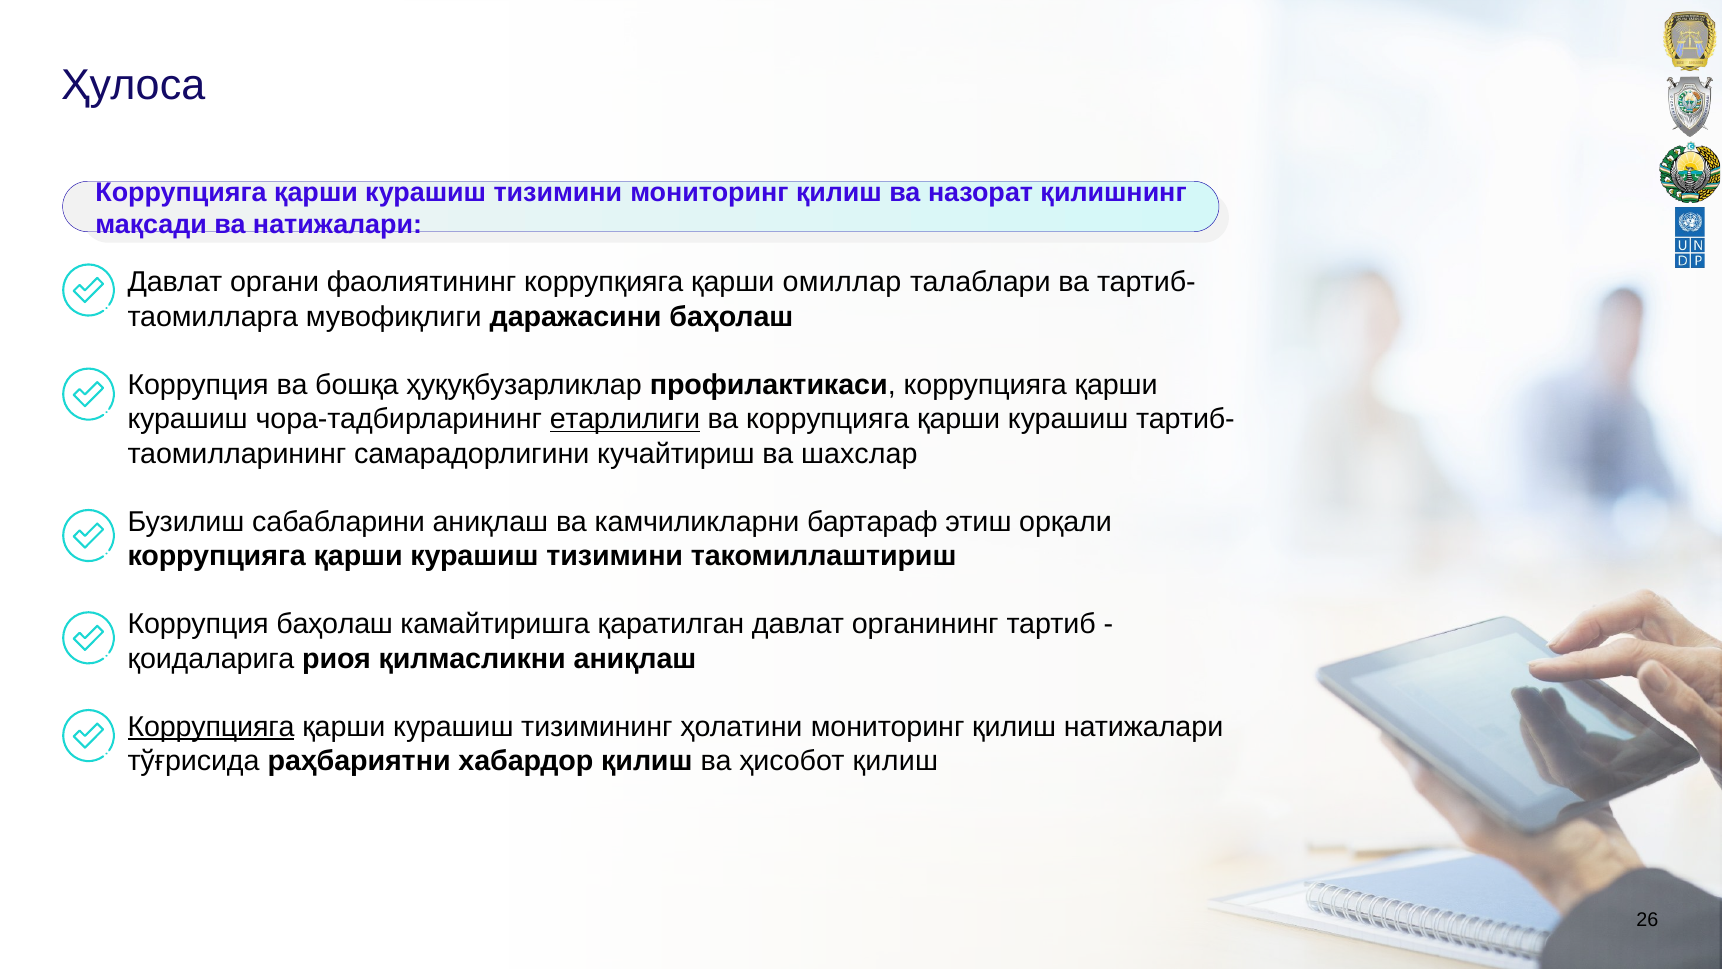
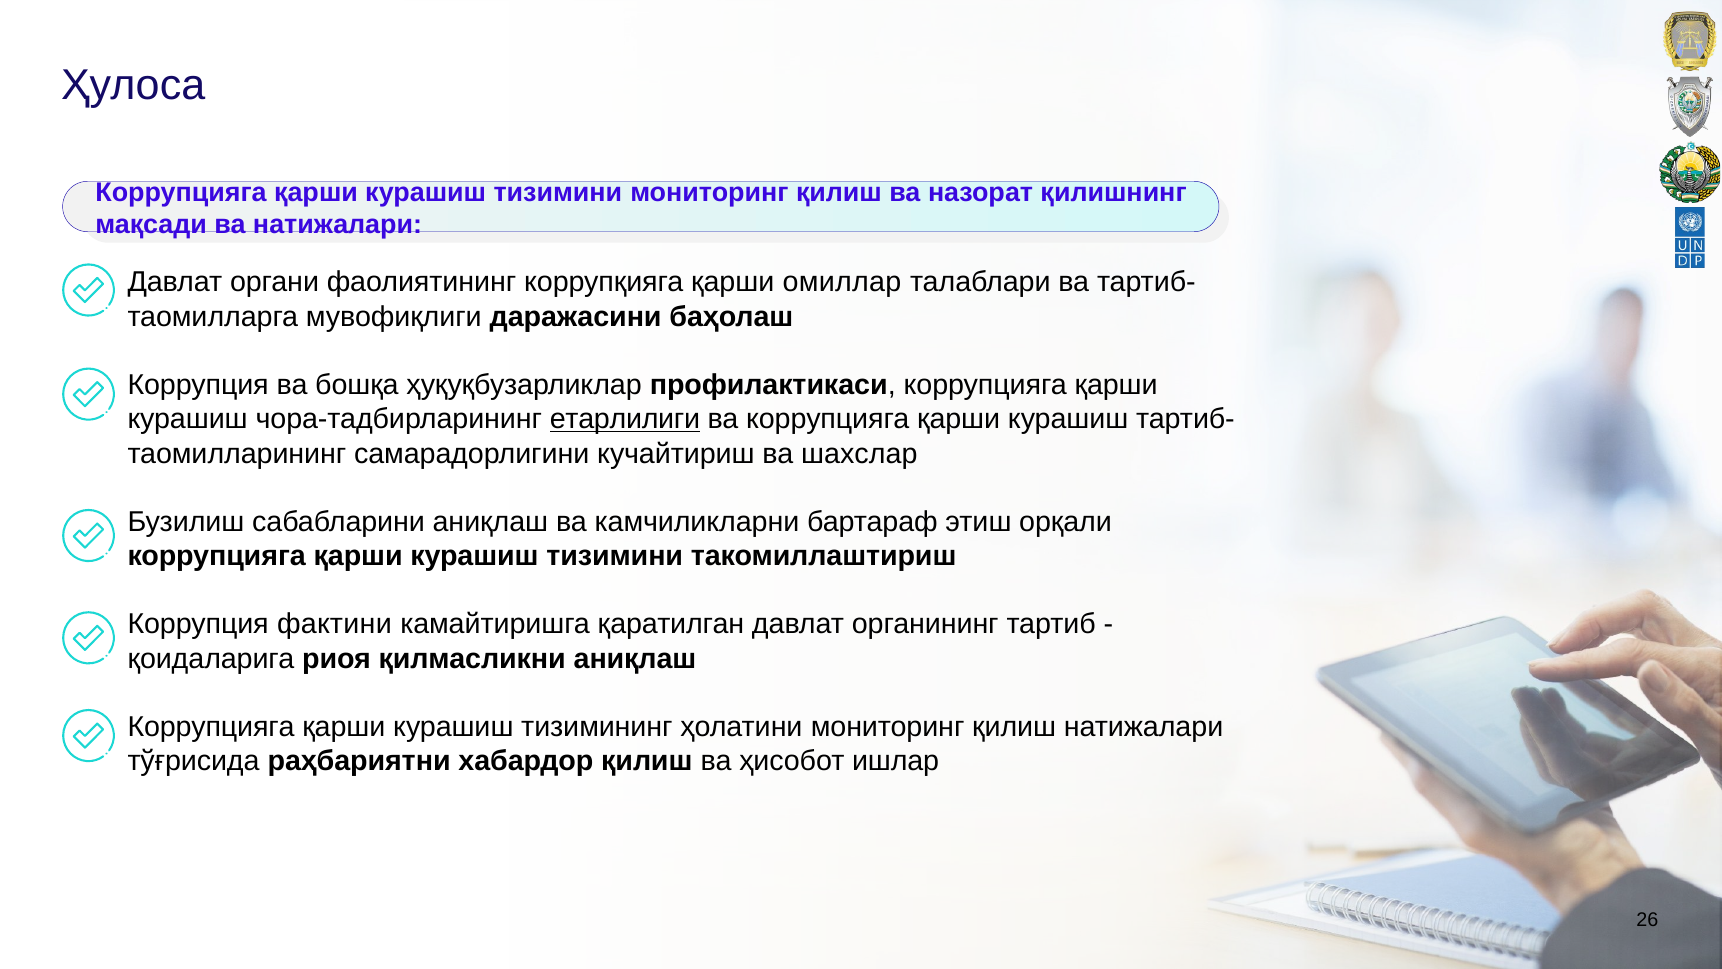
Коррупция баҳолаш: баҳолаш -> фактини (334, 624)
Коррупцияга underline: present -> none (211, 727)
ҳисобот қилиш: қилиш -> ишлар (896, 761)
